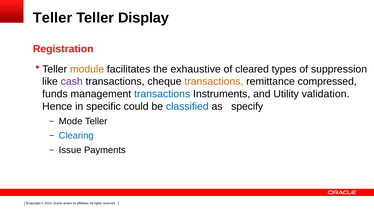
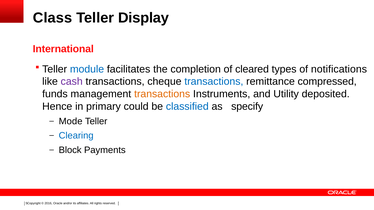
Teller: Teller -> Class (53, 18)
Registration: Registration -> International (63, 49)
module colour: orange -> blue (87, 69)
exhaustive: exhaustive -> completion (196, 69)
suppression: suppression -> notifications (339, 69)
transactions colour: orange -> blue (214, 82)
transactions colour: blue -> orange (162, 94)
validation: validation -> deposited (326, 94)
specific: specific -> primary (103, 107)
Issue: Issue -> Block (70, 150)
